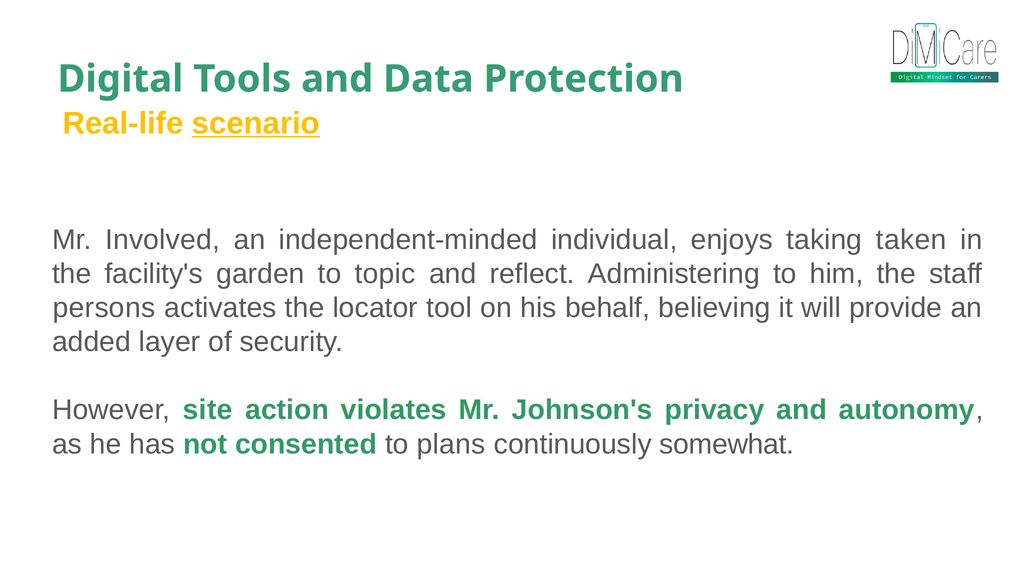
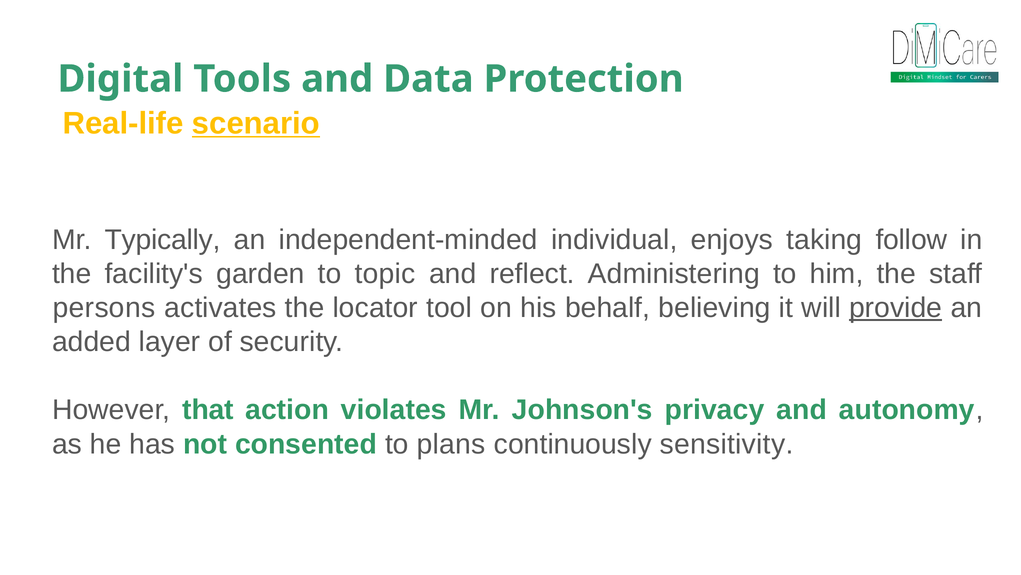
Involved: Involved -> Typically (163, 239)
taken: taken -> follow (911, 239)
provide underline: none -> present (896, 307)
site: site -> that (208, 410)
somewhat: somewhat -> sensitivity (727, 444)
